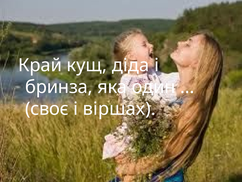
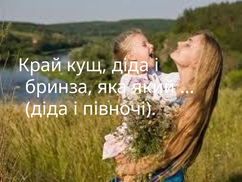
один: один -> який (153, 87)
своє: своє -> діда (47, 109)
віршах: віршах -> півночі (119, 109)
